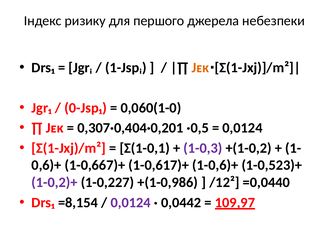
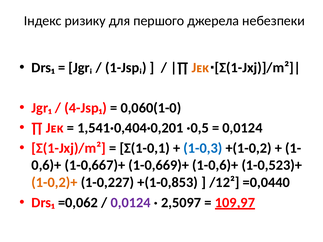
0-Jsp₁: 0-Jsp₁ -> 4-Jsp₁ (86, 108)
0,307·0,404·0,201: 0,307·0,404·0,201 -> 1,541·0,404·0,201 (130, 128)
1-0,3 colour: purple -> blue (203, 148)
1-0,617)+: 1-0,617)+ -> 1-0,669)+ (159, 165)
1-0,2)+ colour: purple -> orange (54, 183)
+(1-0,986: +(1-0,986 -> +(1-0,853 (168, 183)
=8,154: =8,154 -> =0,062 (78, 203)
0,0442: 0,0442 -> 2,5097 (181, 203)
